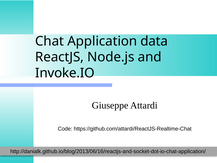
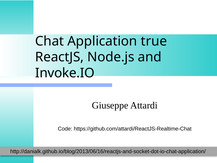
data: data -> true (154, 41)
